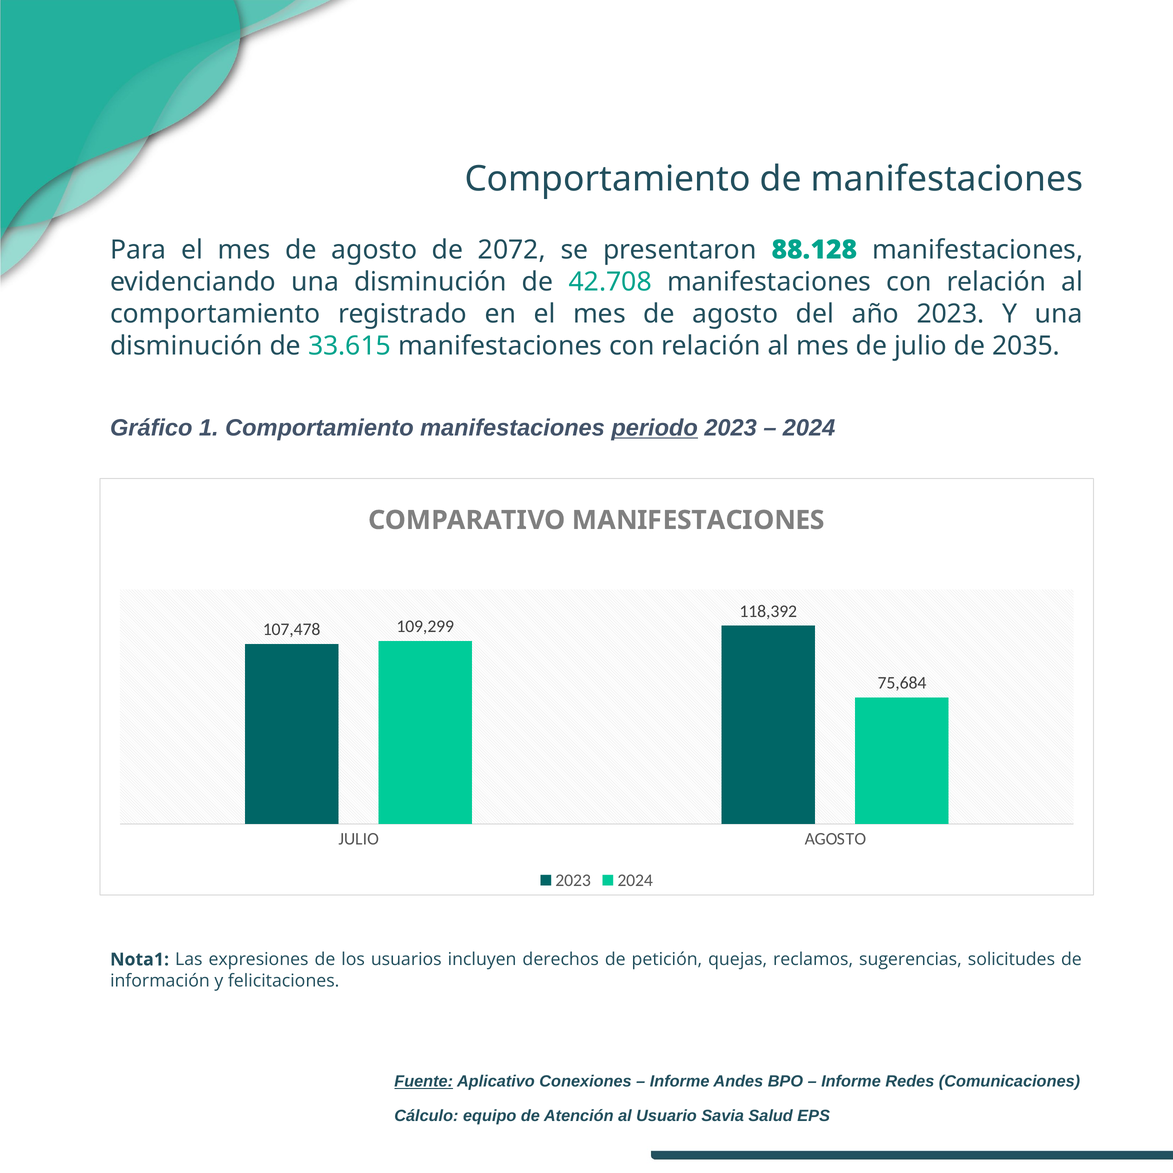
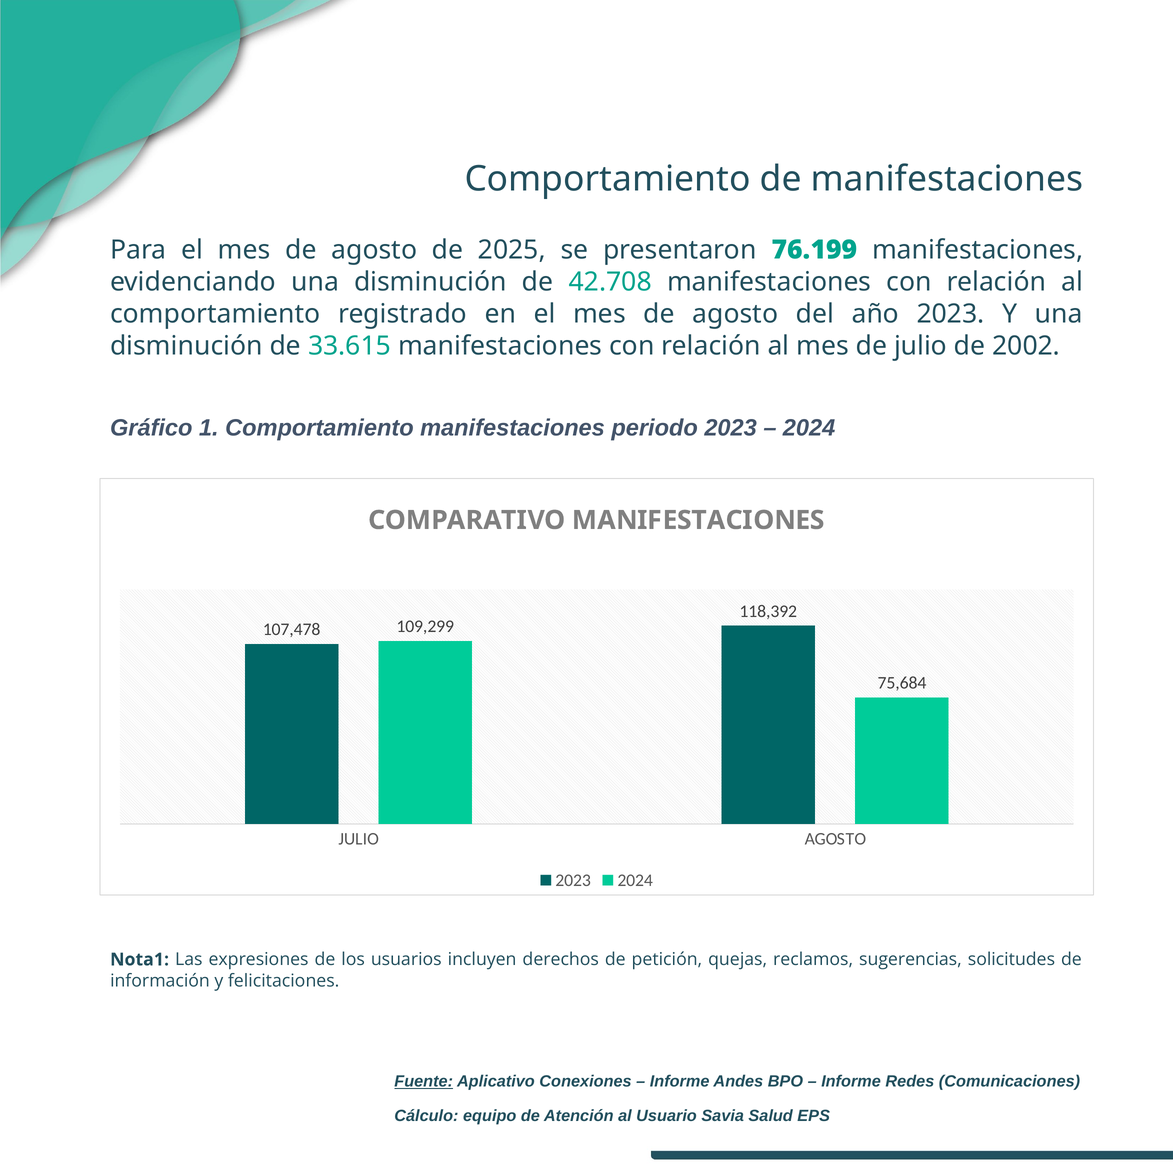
2072: 2072 -> 2025 (512, 250)
88.128: 88.128 -> 76.199 (815, 250)
2035: 2035 -> 2002 (1026, 346)
periodo underline: present -> none (655, 428)
